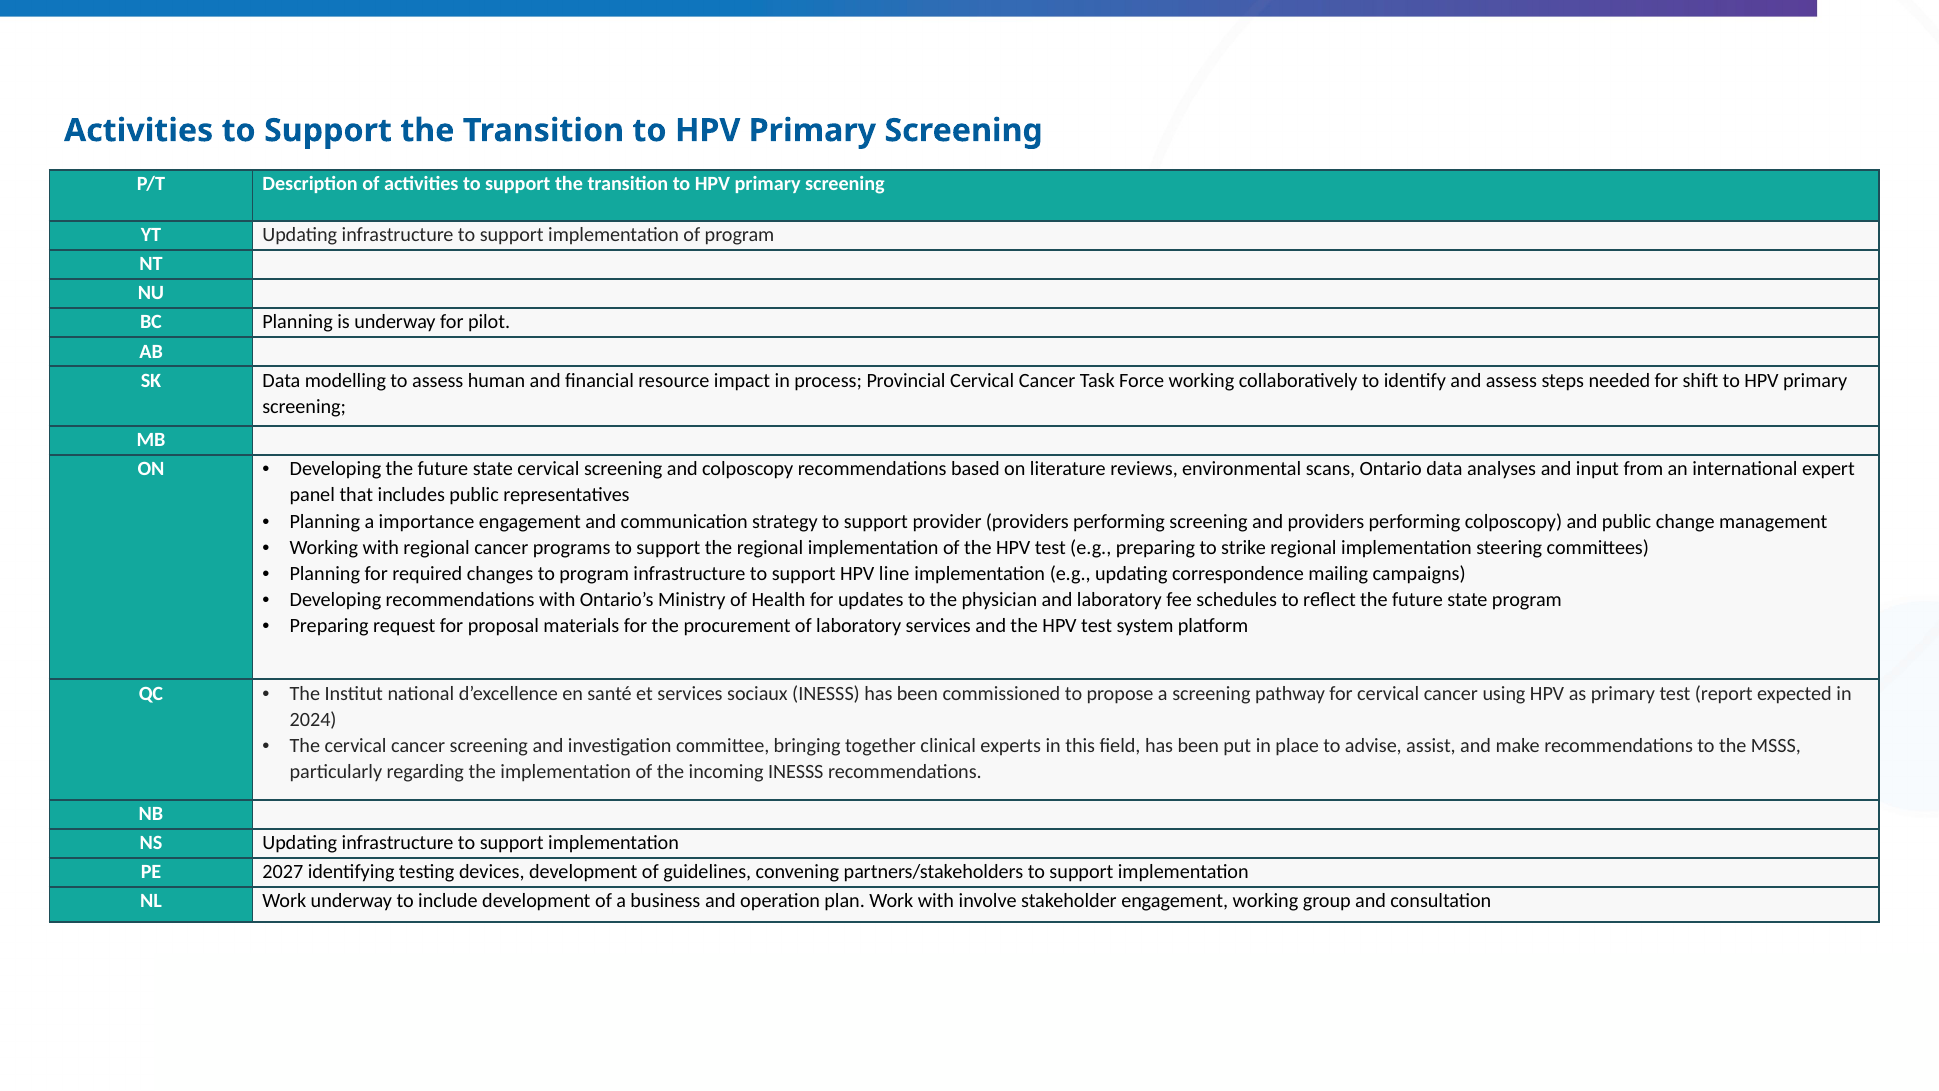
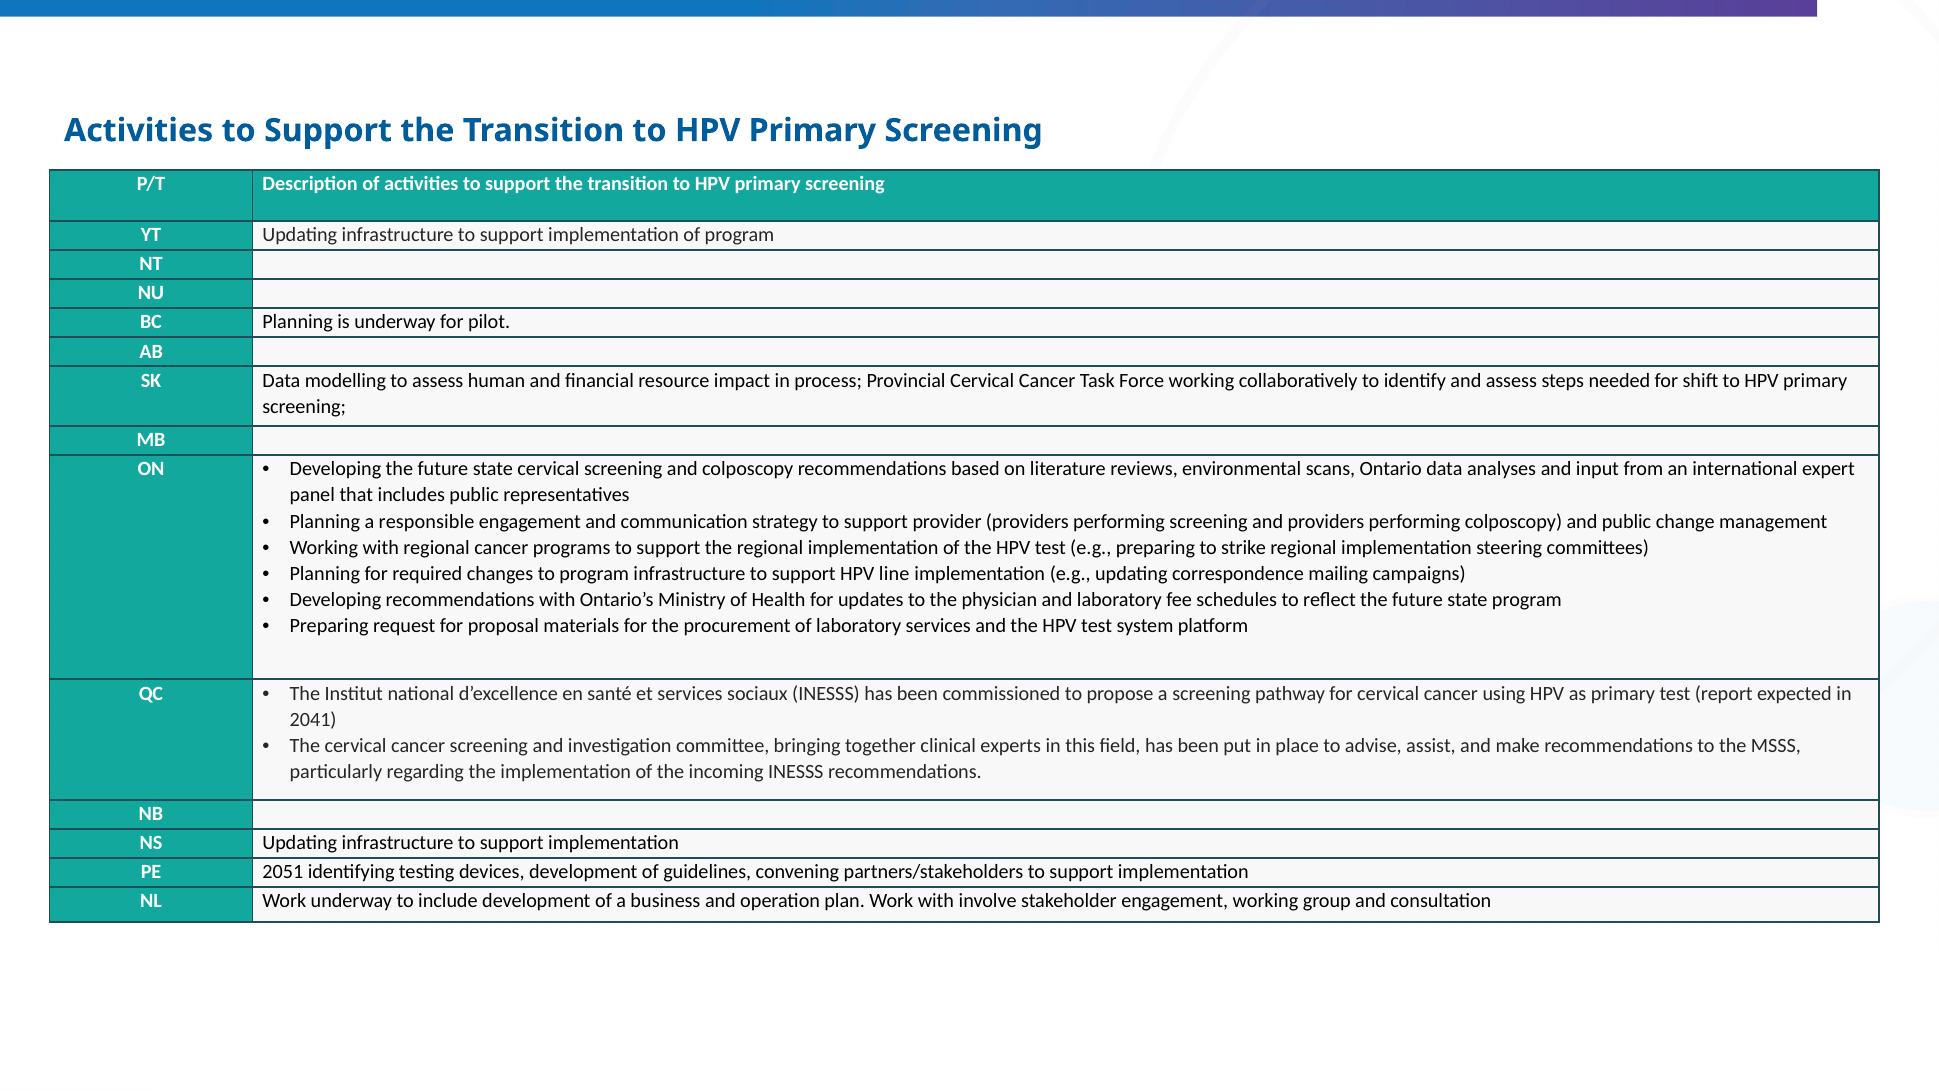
importance: importance -> responsible (426, 521)
2024: 2024 -> 2041 (313, 719)
2027: 2027 -> 2051 (283, 872)
